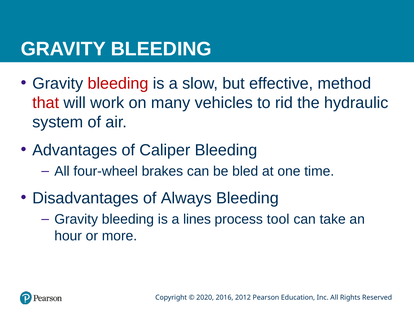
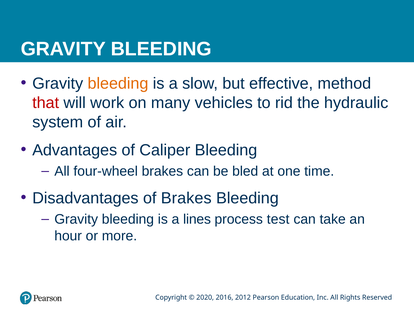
bleeding colour: red -> orange (118, 83)
of Always: Always -> Brakes (186, 198)
tool: tool -> test (278, 219)
